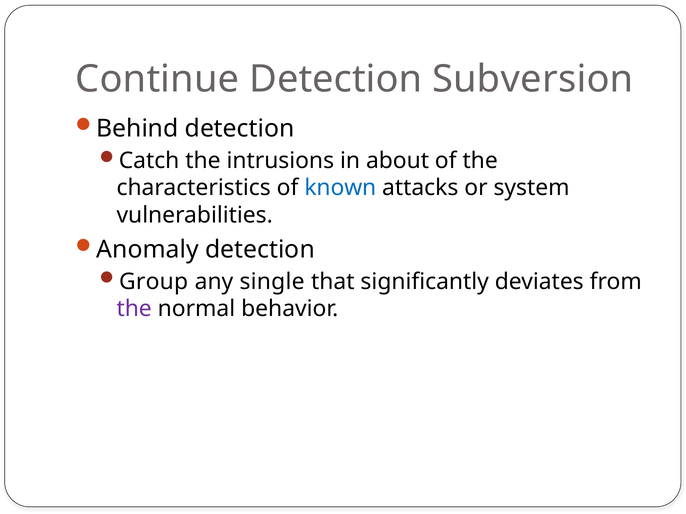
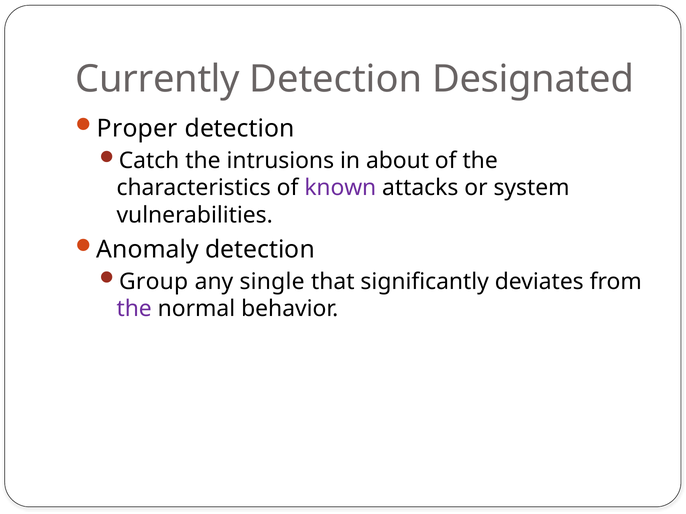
Continue: Continue -> Currently (158, 79)
Subversion: Subversion -> Designated (533, 79)
Behind: Behind -> Proper (137, 129)
known colour: blue -> purple (340, 188)
